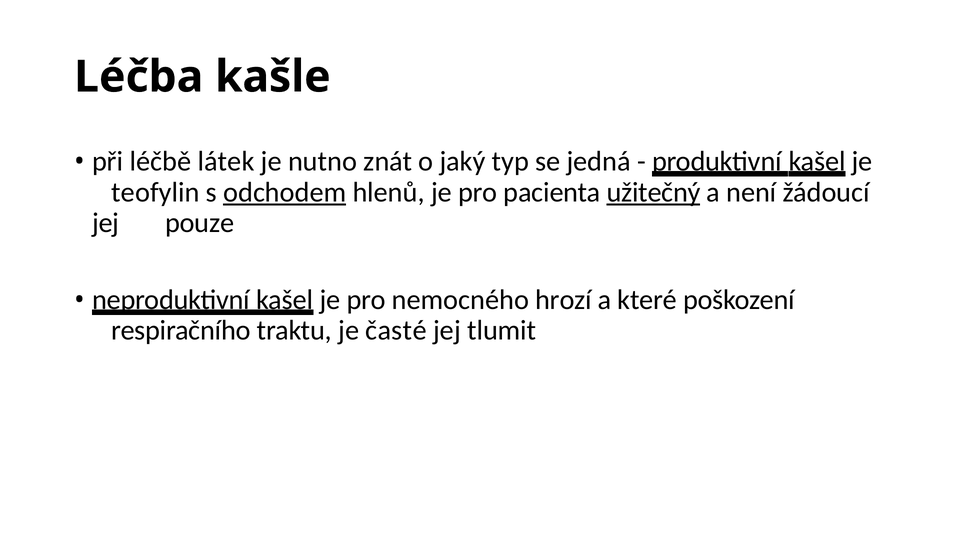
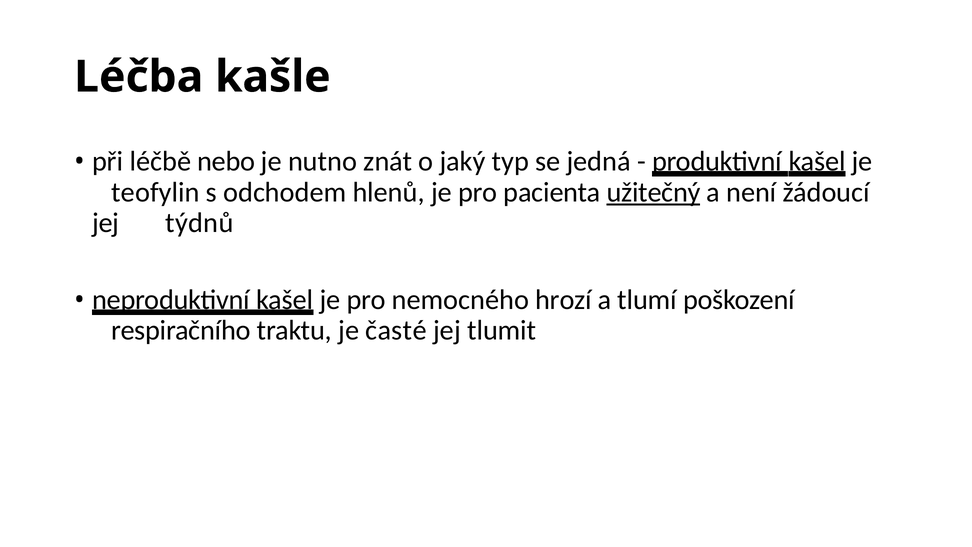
látek: látek -> nebo (226, 162)
odchodem underline: present -> none (285, 192)
pouze: pouze -> týdnů (199, 223)
které: které -> tlumí (647, 300)
